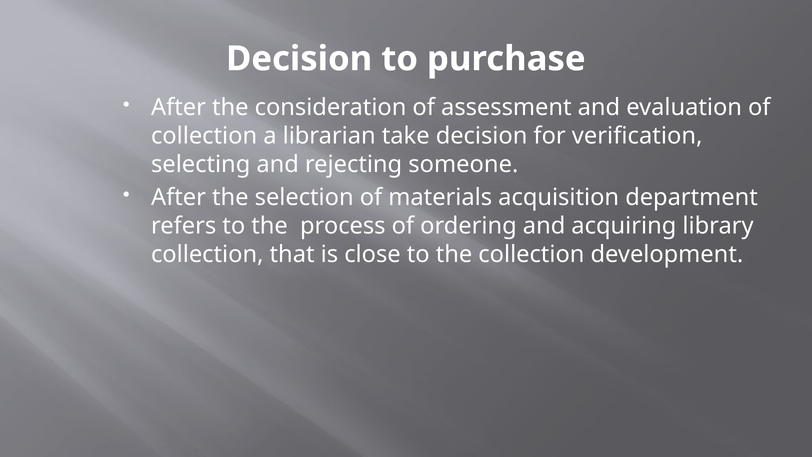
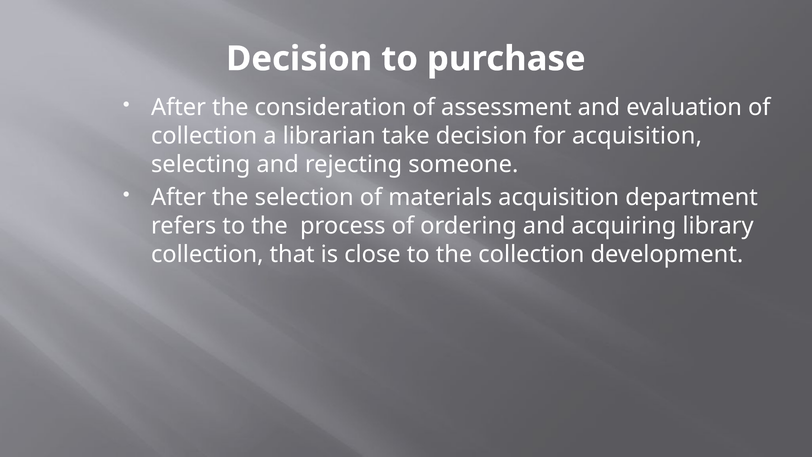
for verification: verification -> acquisition (637, 136)
